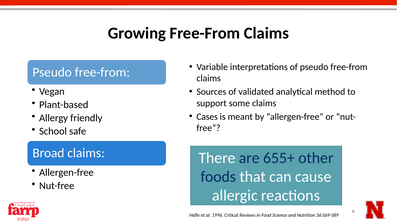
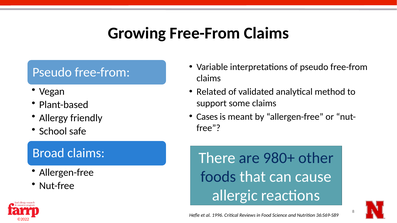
Sources: Sources -> Related (211, 92)
655+: 655+ -> 980+ (279, 158)
